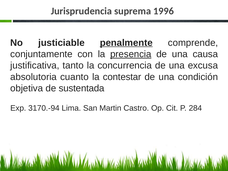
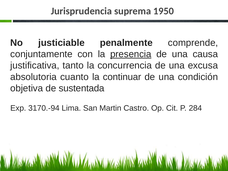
1996: 1996 -> 1950 (164, 11)
penalmente underline: present -> none (126, 43)
contestar: contestar -> continuar (122, 77)
